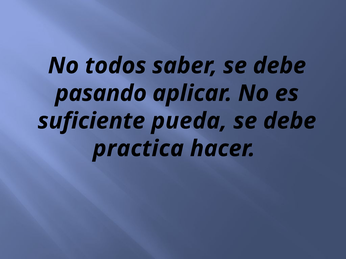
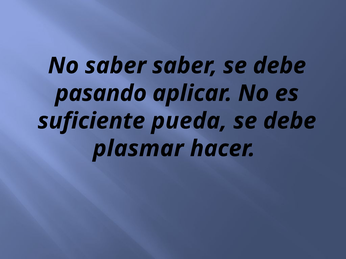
No todos: todos -> saber (116, 66)
practica: practica -> plasmar (138, 149)
